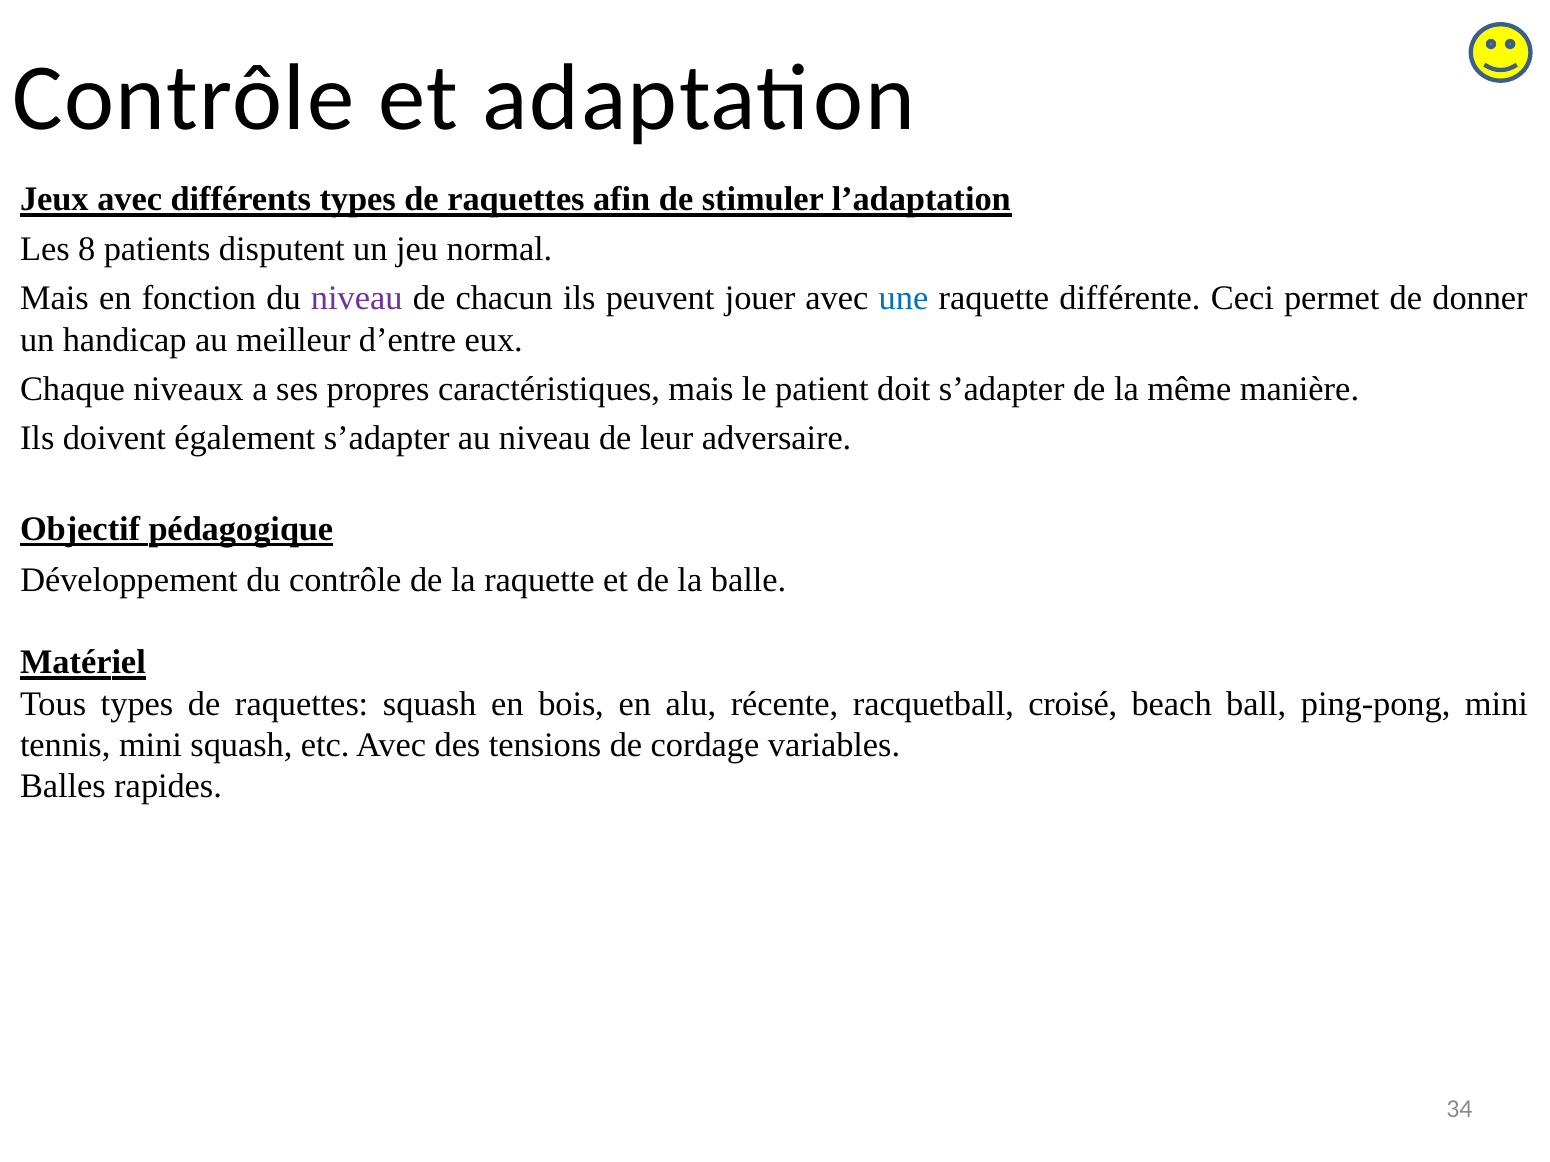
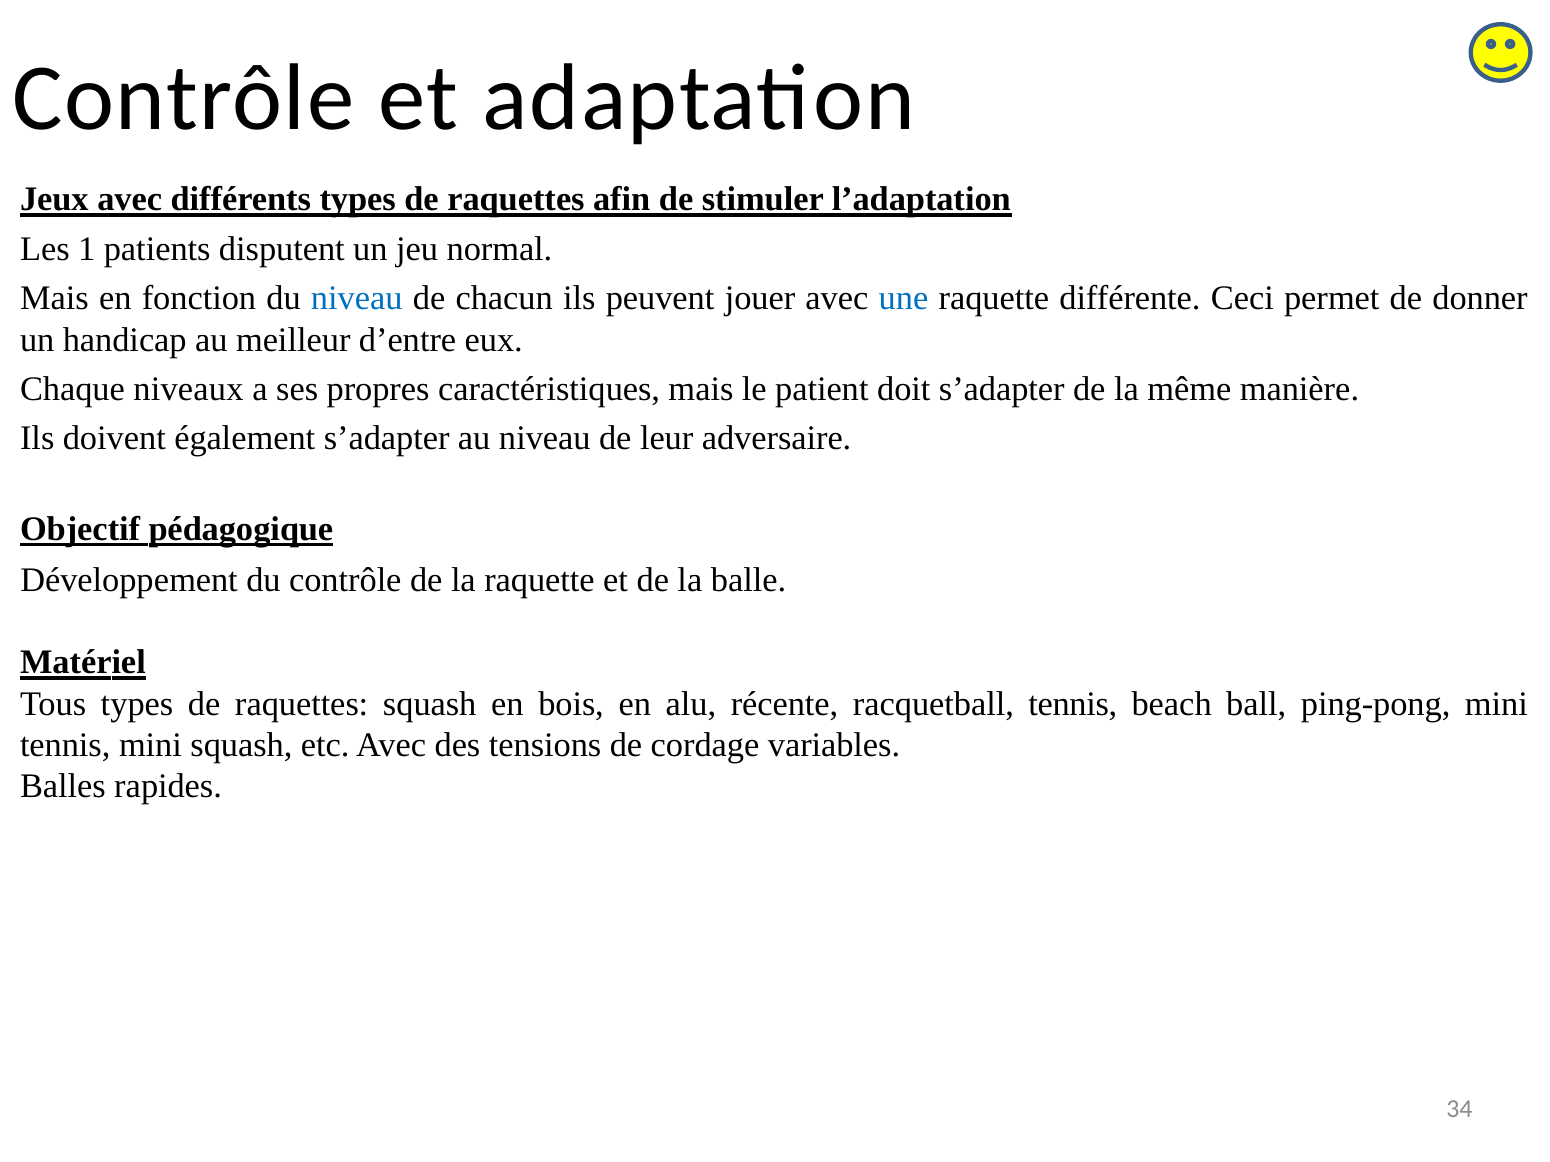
8: 8 -> 1 (87, 249)
niveau colour: purple -> blue (357, 299)
racquetball croisé: croisé -> tennis (1073, 704)
